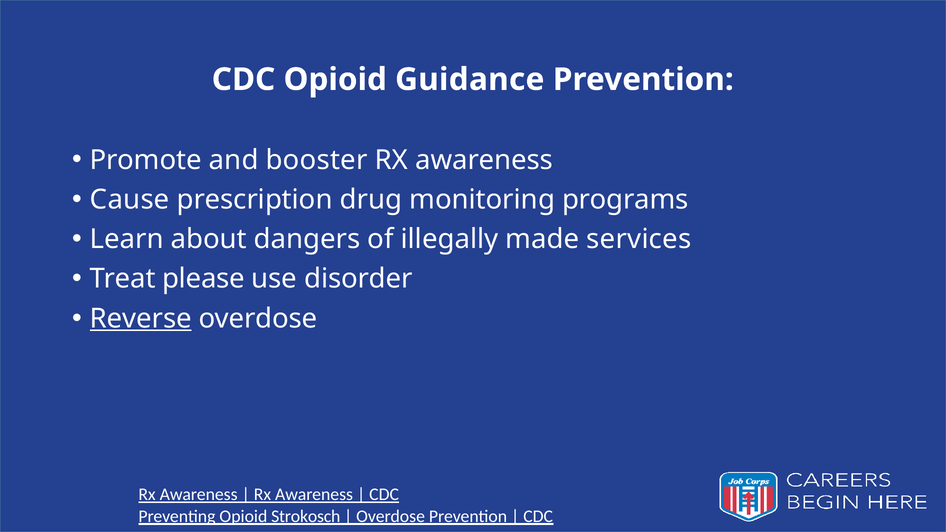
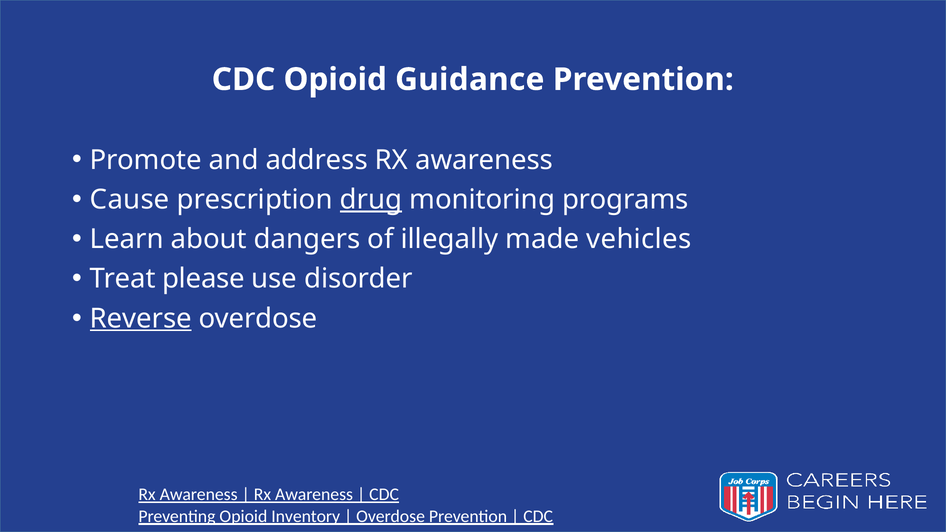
booster: booster -> address (317, 160)
drug underline: none -> present (371, 200)
services: services -> vehicles (639, 239)
Strokosch: Strokosch -> Inventory (306, 516)
